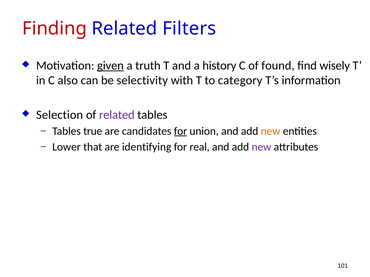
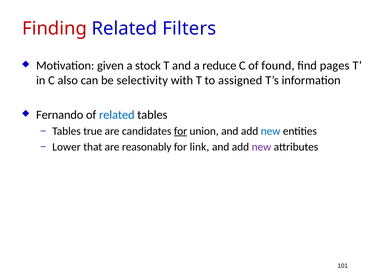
given underline: present -> none (110, 66)
truth: truth -> stock (148, 66)
history: history -> reduce (219, 66)
wisely: wisely -> pages (335, 66)
category: category -> assigned (240, 80)
Selection: Selection -> Fernando (60, 115)
related colour: purple -> blue (117, 115)
new colour: orange -> blue (271, 131)
identifying: identifying -> reasonably (147, 147)
real: real -> link (199, 147)
